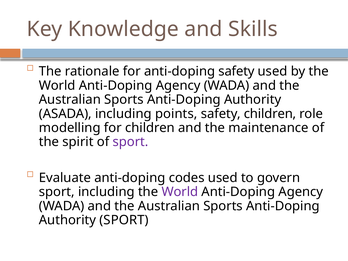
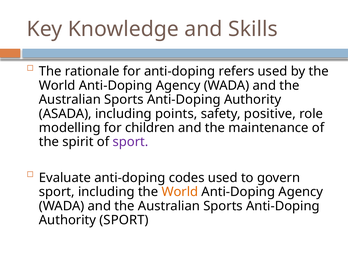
anti-doping safety: safety -> refers (236, 71)
safety children: children -> positive (270, 114)
World colour: purple -> orange (180, 192)
